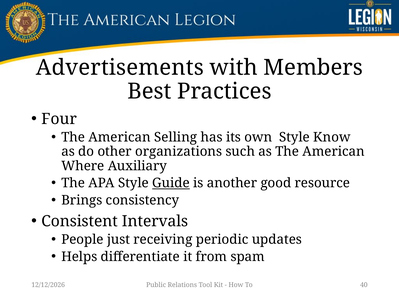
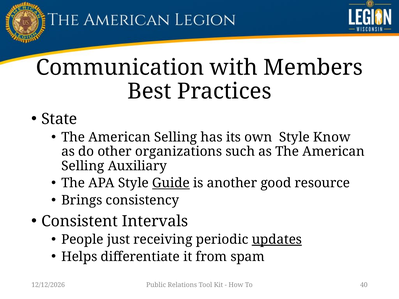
Advertisements: Advertisements -> Communication (120, 68)
Four: Four -> State (59, 119)
Where: Where -> Selling (83, 166)
updates underline: none -> present (277, 240)
